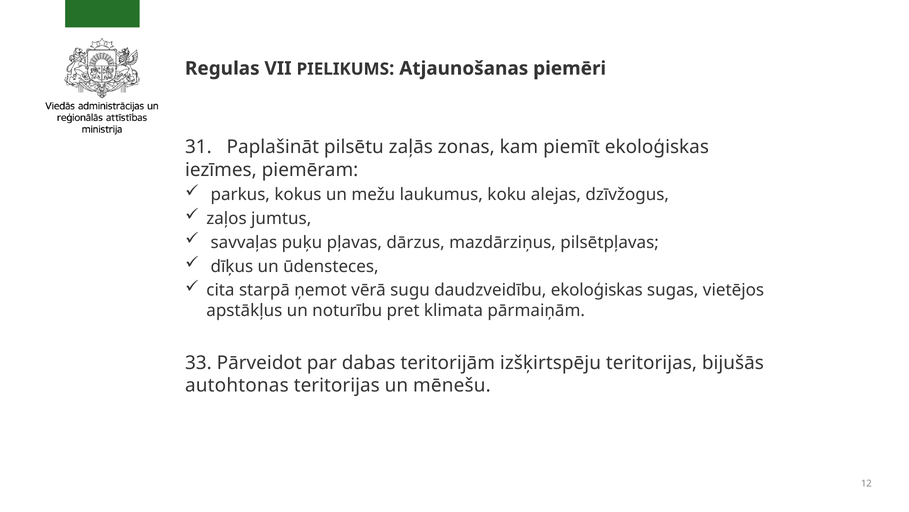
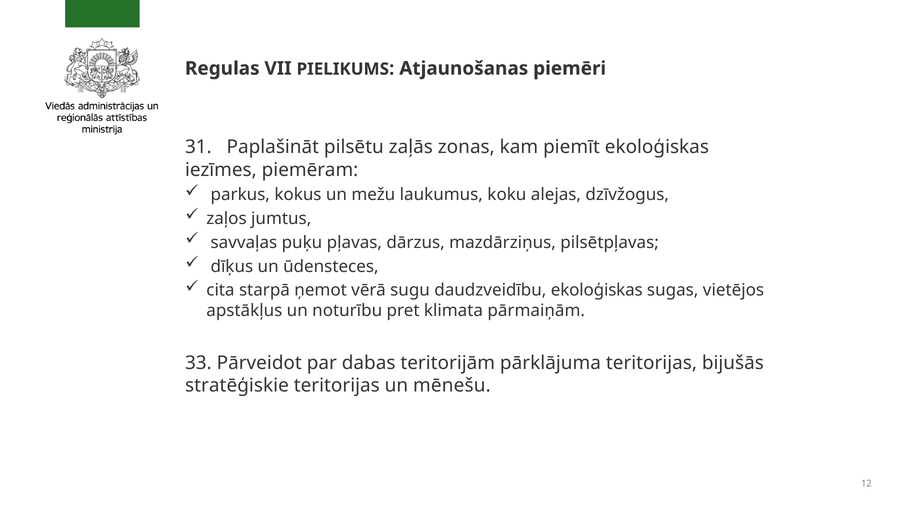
izšķirtspēju: izšķirtspēju -> pārklājuma (550, 362)
autohtonas: autohtonas -> stratēģiskie (237, 385)
